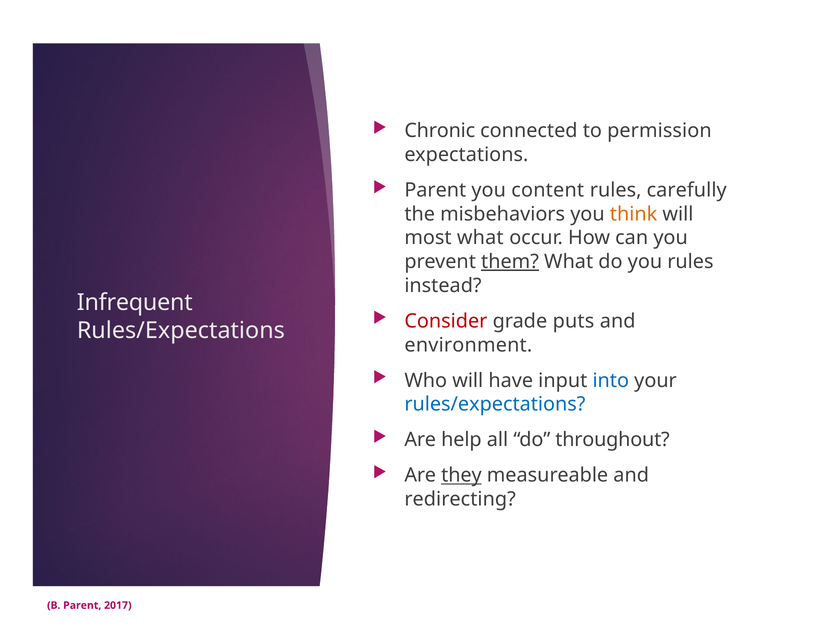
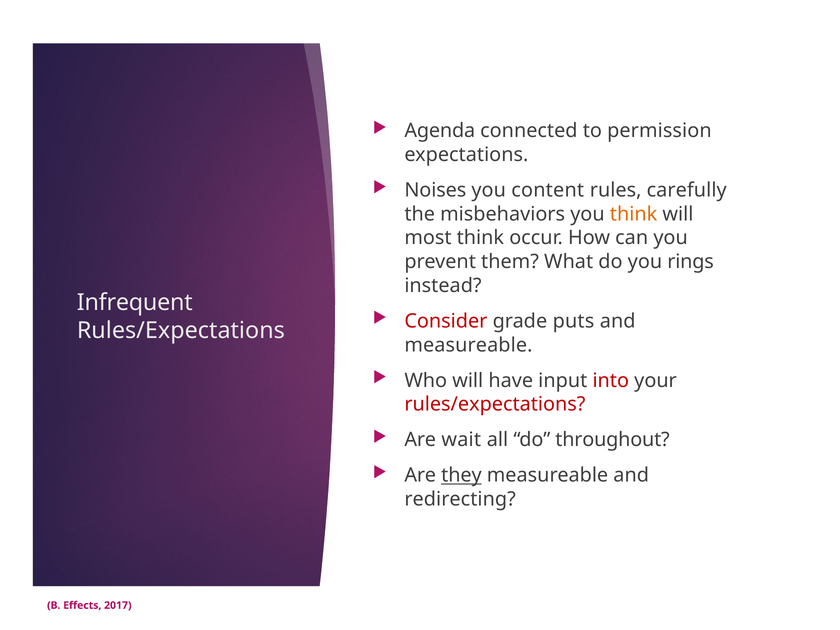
Chronic: Chronic -> Agenda (440, 131)
Parent: Parent -> Noises (435, 190)
most what: what -> think (480, 238)
them underline: present -> none (510, 262)
you rules: rules -> rings (691, 262)
environment: environment -> measureable (468, 345)
into colour: blue -> red (611, 381)
rules/expectations colour: blue -> red (495, 404)
help: help -> wait (461, 440)
B Parent: Parent -> Effects (82, 605)
